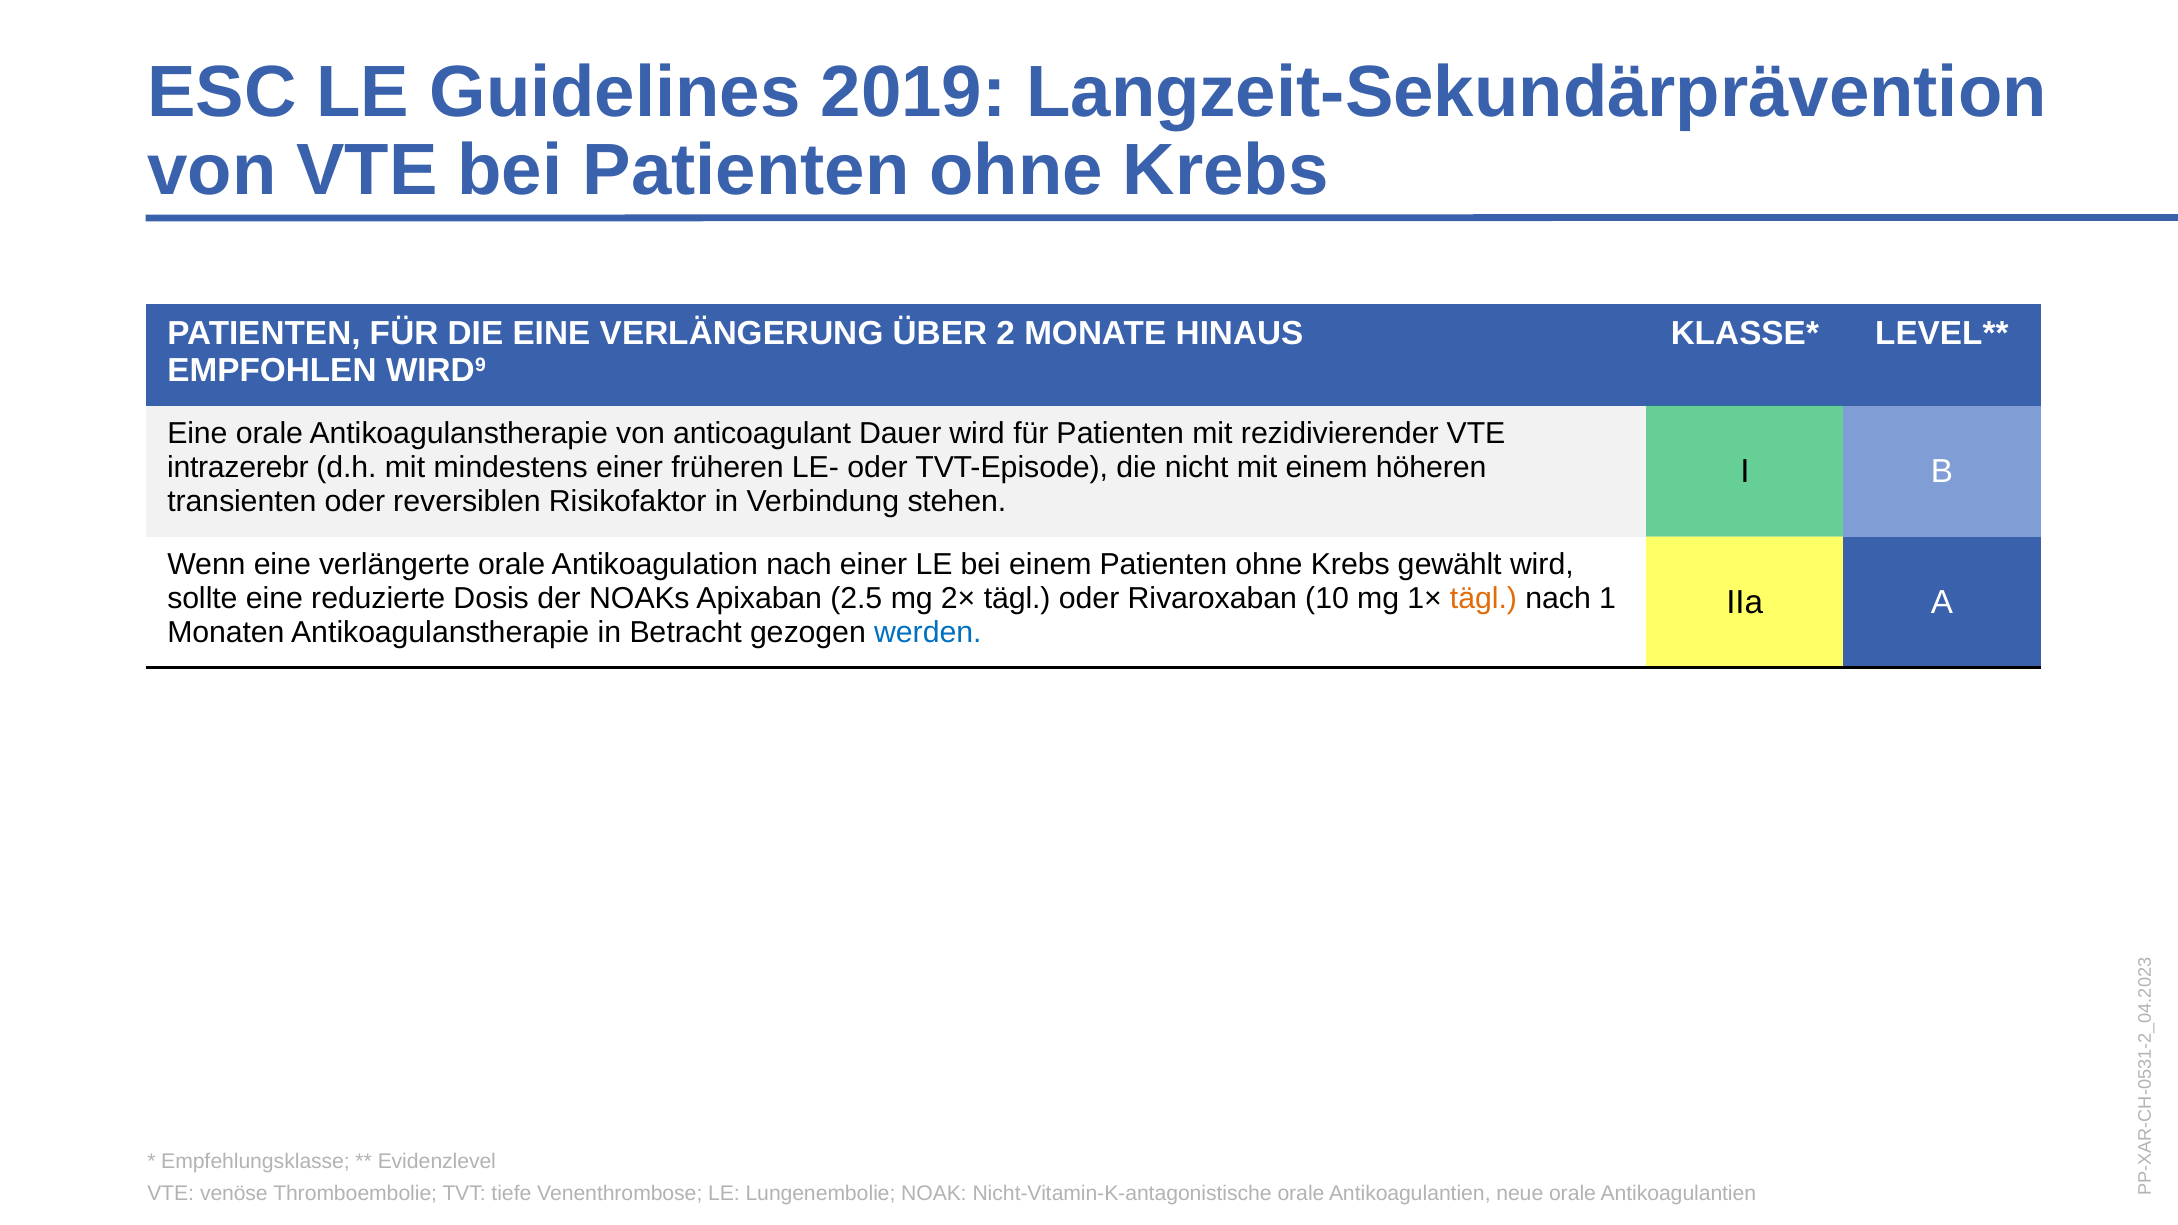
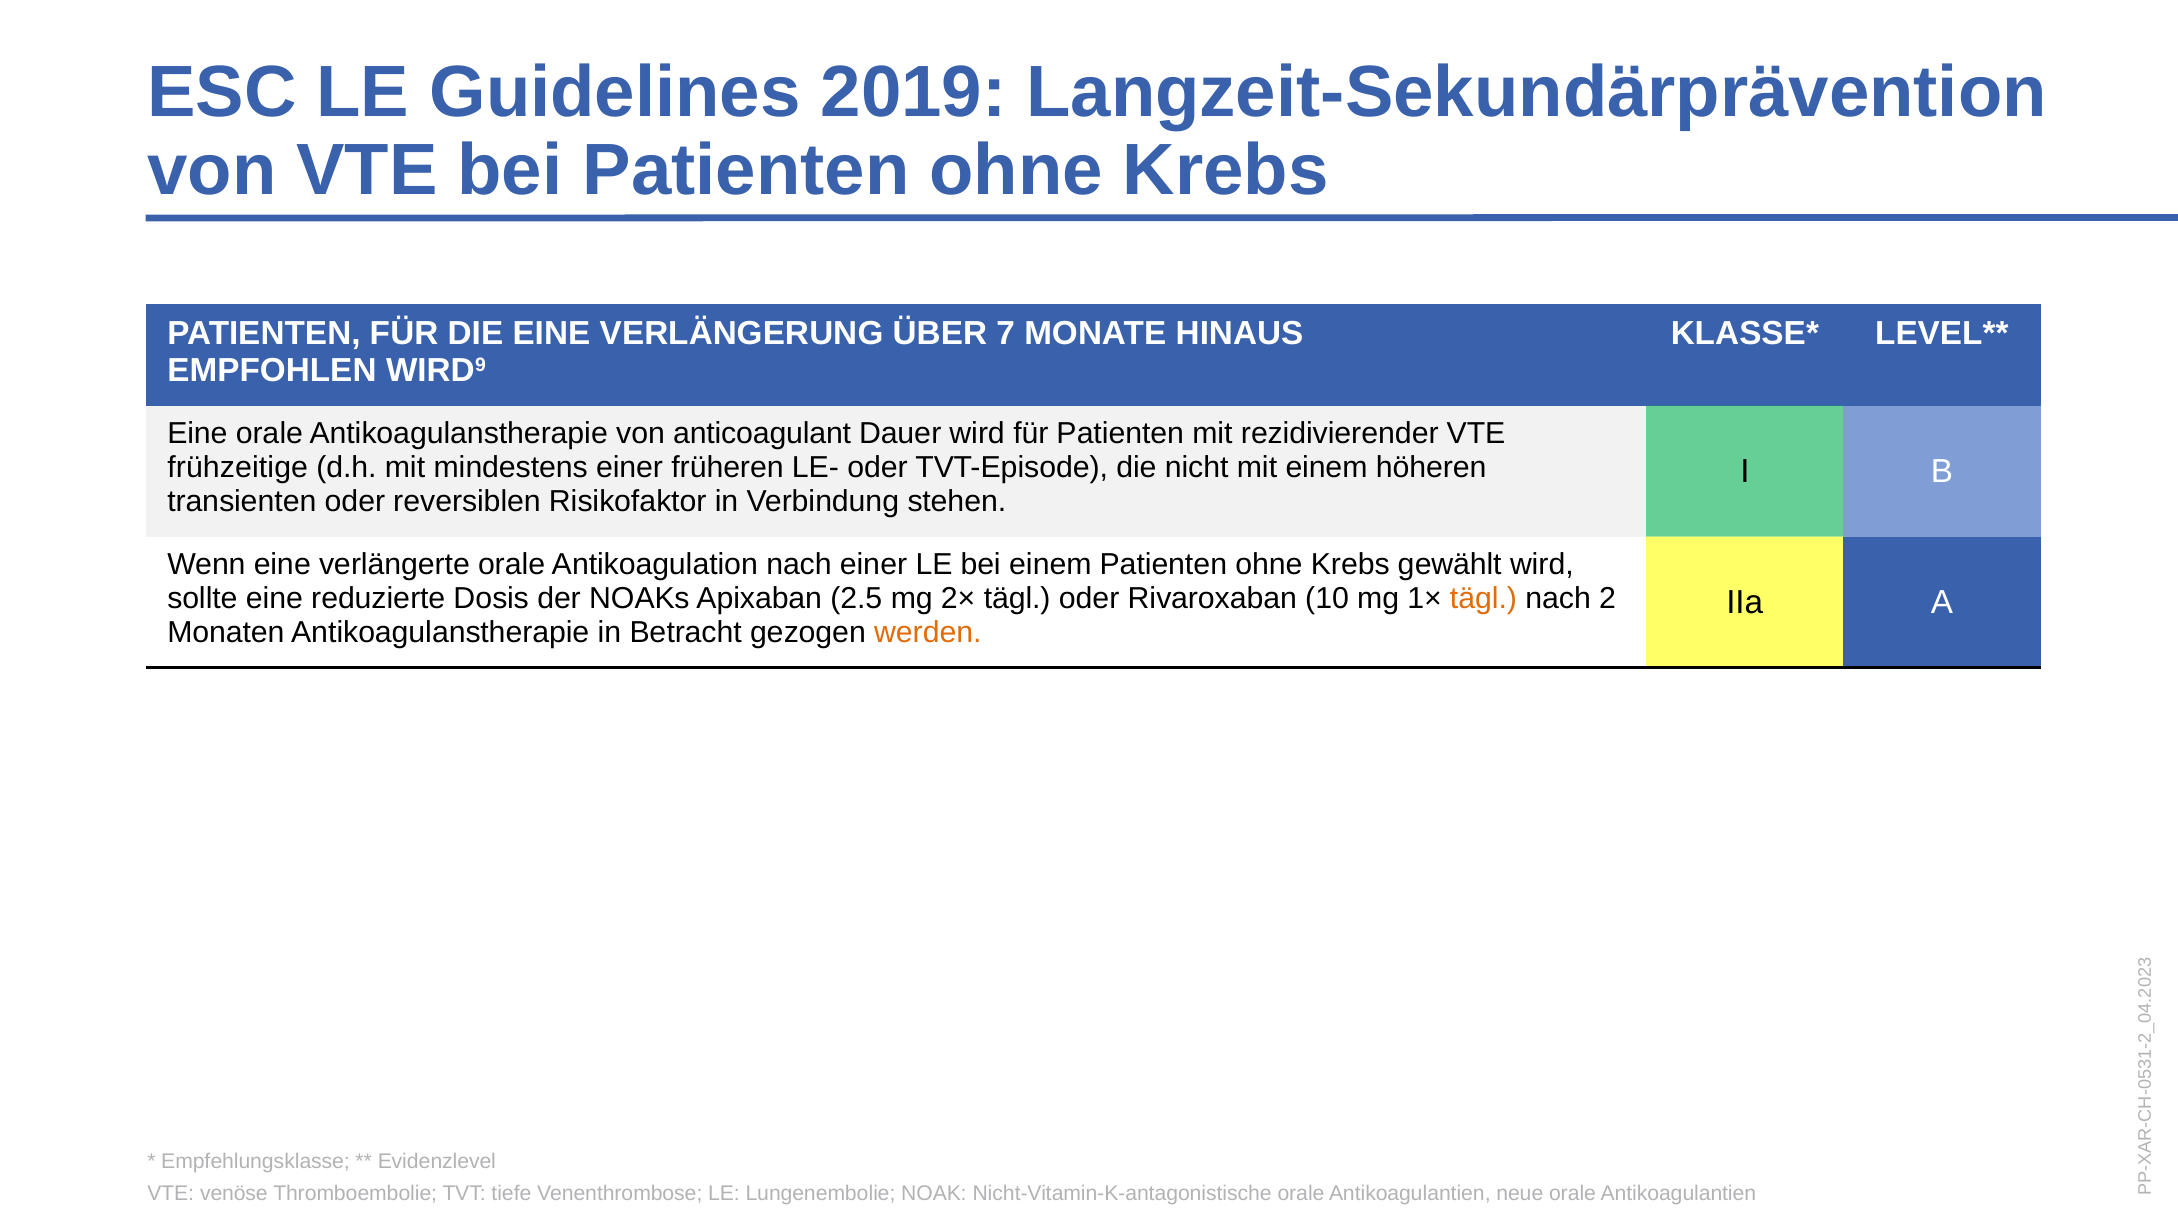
ÜBER 2: 2 -> 7 (1006, 334)
intrazerebr: intrazerebr -> frühzeitige (238, 468)
nach 1: 1 -> 2 (1608, 599)
werden colour: blue -> orange (928, 632)
